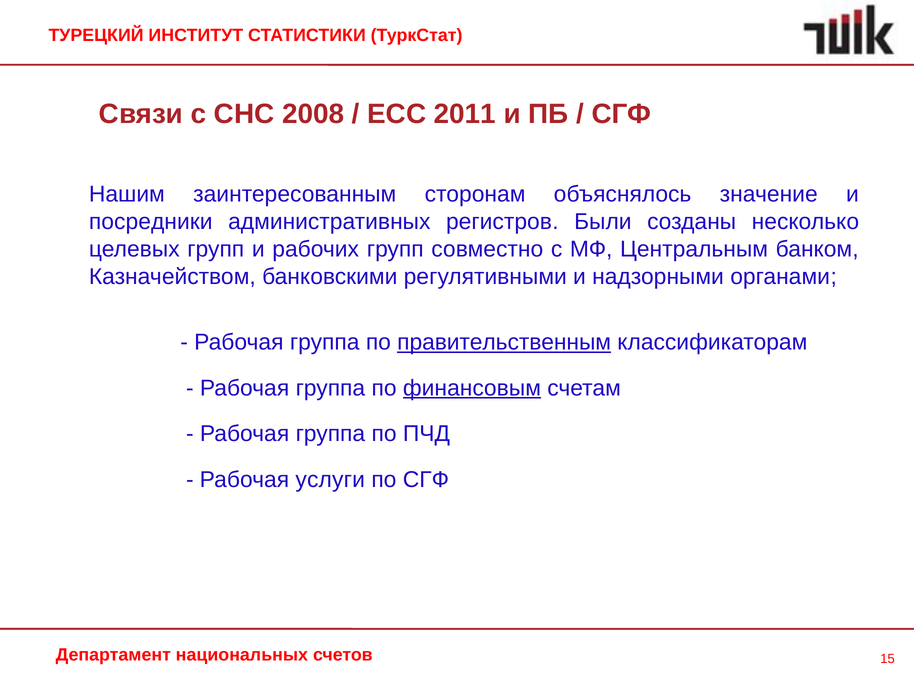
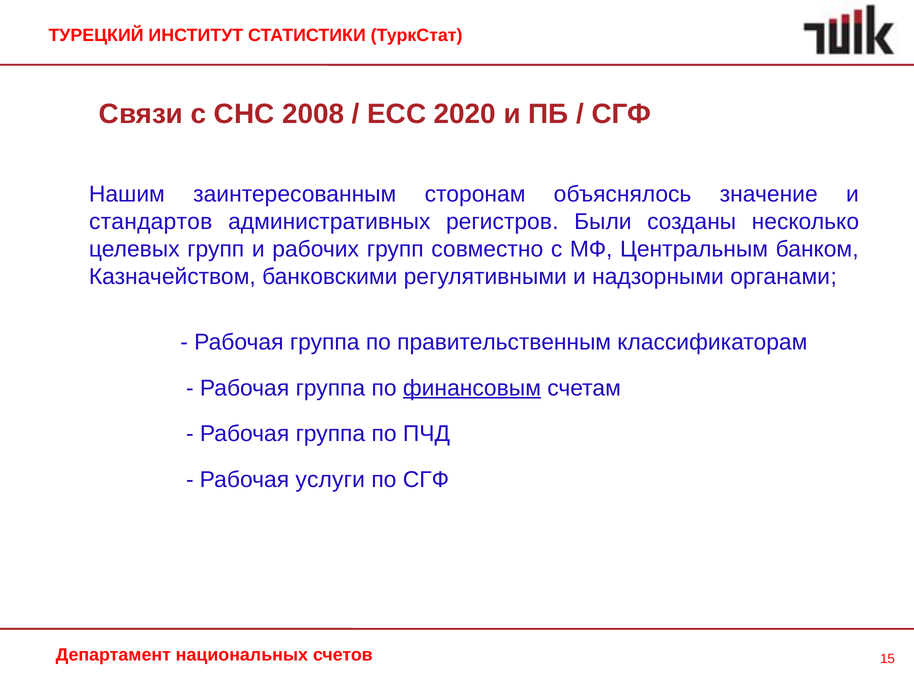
2011: 2011 -> 2020 (465, 114)
посредники: посредники -> стандартов (151, 221)
правительственным underline: present -> none (504, 342)
